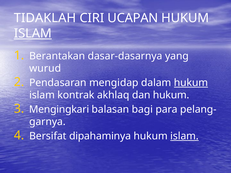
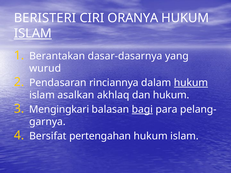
TIDAKLAH: TIDAKLAH -> BERISTERI (45, 18)
UCAPAN: UCAPAN -> ORANYA (133, 18)
mengidap: mengidap -> rinciannya (114, 83)
kontrak: kontrak -> asalkan (76, 95)
bagi underline: none -> present (142, 110)
dipahaminya: dipahaminya -> pertengahan (100, 136)
islam underline: present -> none (184, 136)
